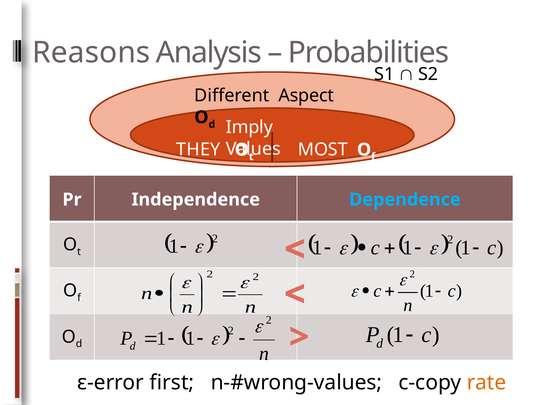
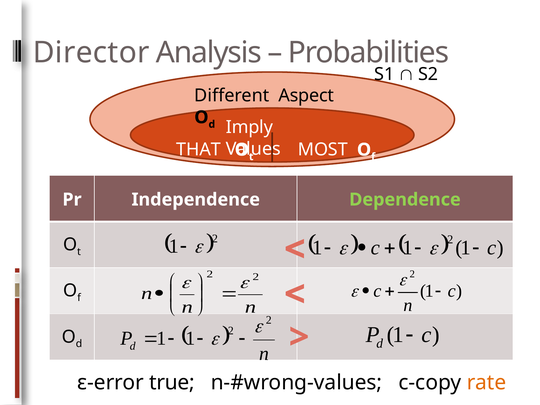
Reasons: Reasons -> Director (91, 53)
THEY: THEY -> THAT (199, 150)
Dependence colour: light blue -> light green (405, 200)
first: first -> true (172, 383)
